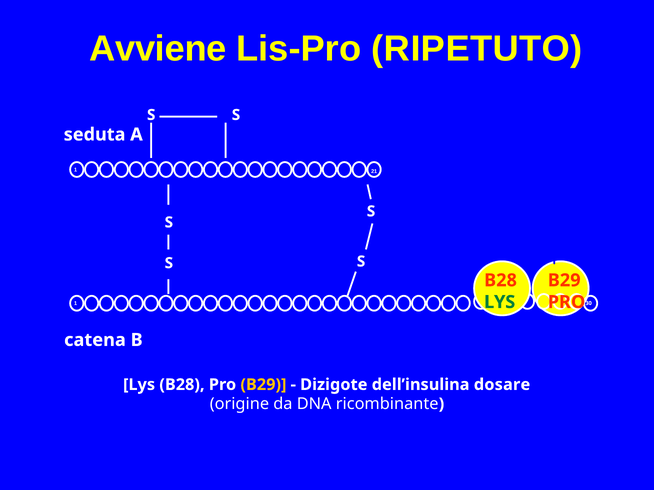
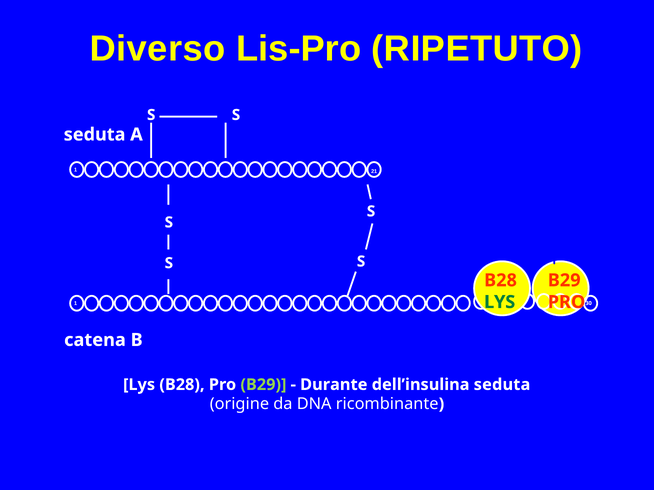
Avviene: Avviene -> Diverso (158, 49)
B29 colour: yellow -> light green (263, 385)
Dizigote: Dizigote -> Durante (334, 385)
dell’insulina dosare: dosare -> seduta (502, 385)
